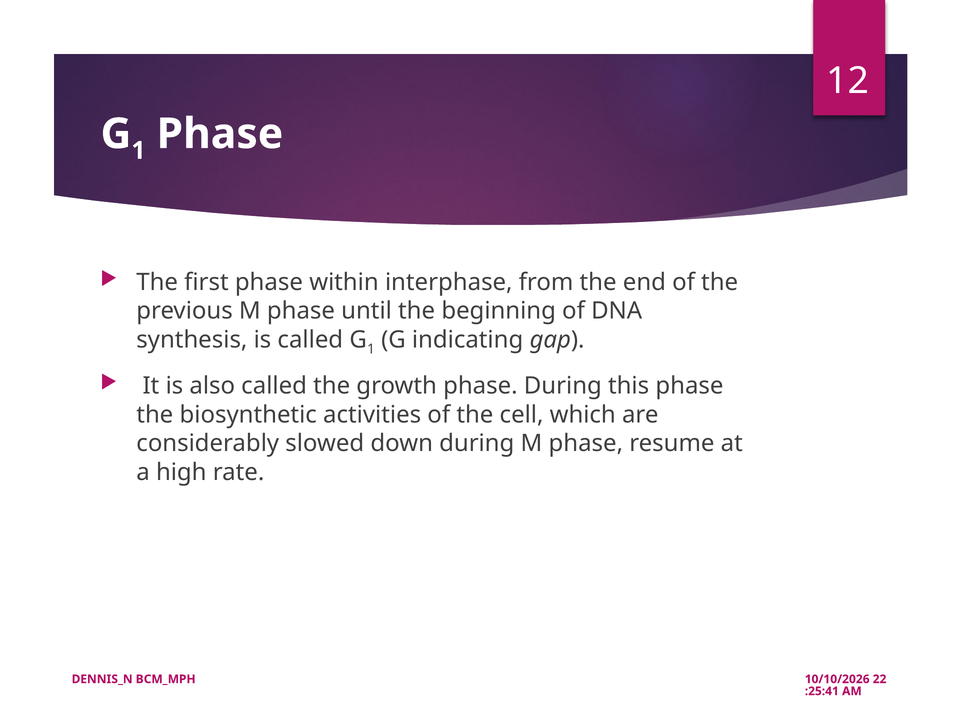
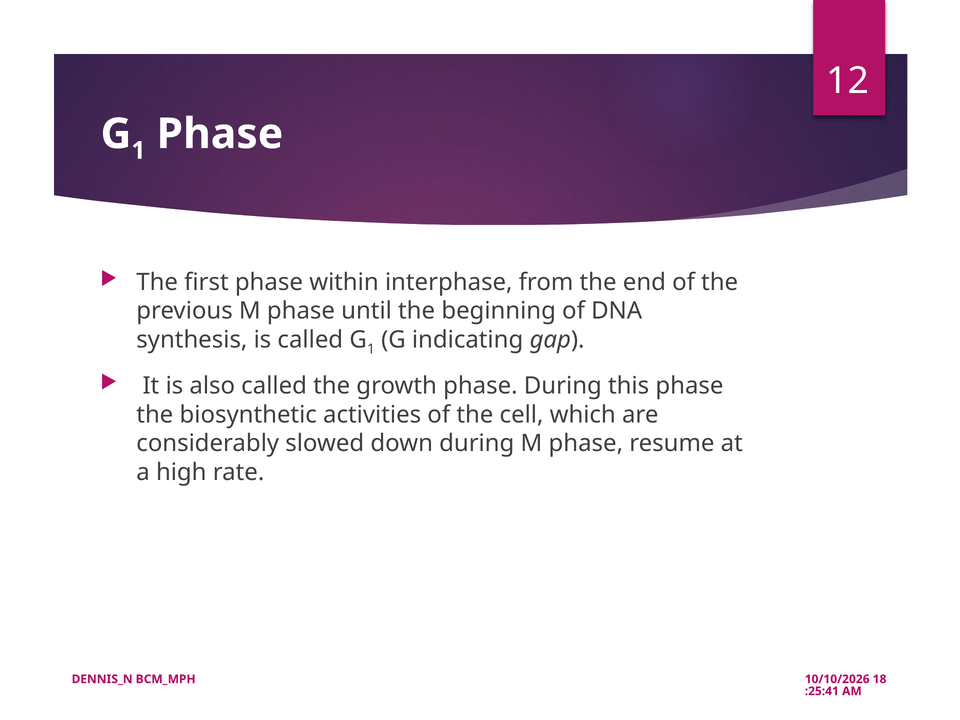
22: 22 -> 18 (880, 679)
